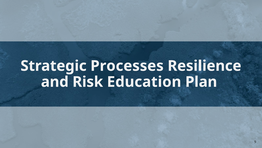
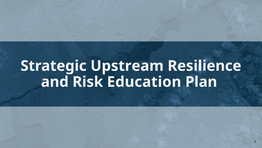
Processes: Processes -> Upstream (127, 66)
